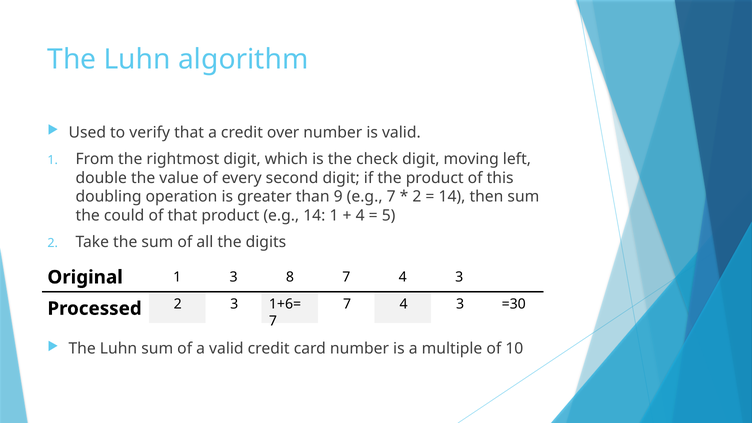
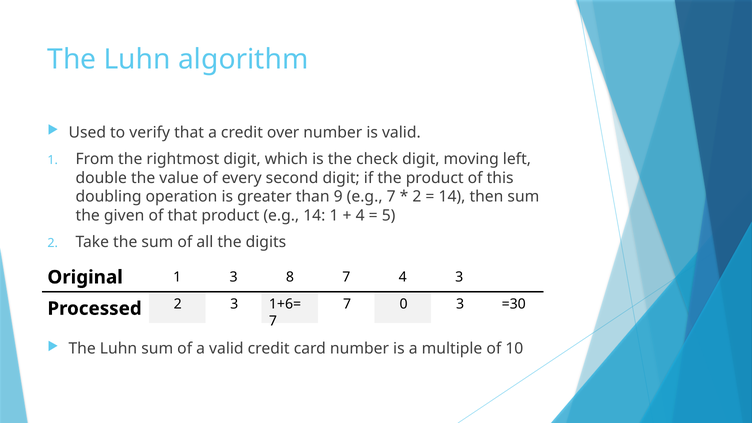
could: could -> given (124, 215)
4: 4 -> 0 (404, 304)
